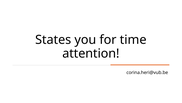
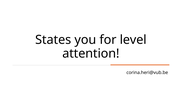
time: time -> level (133, 40)
